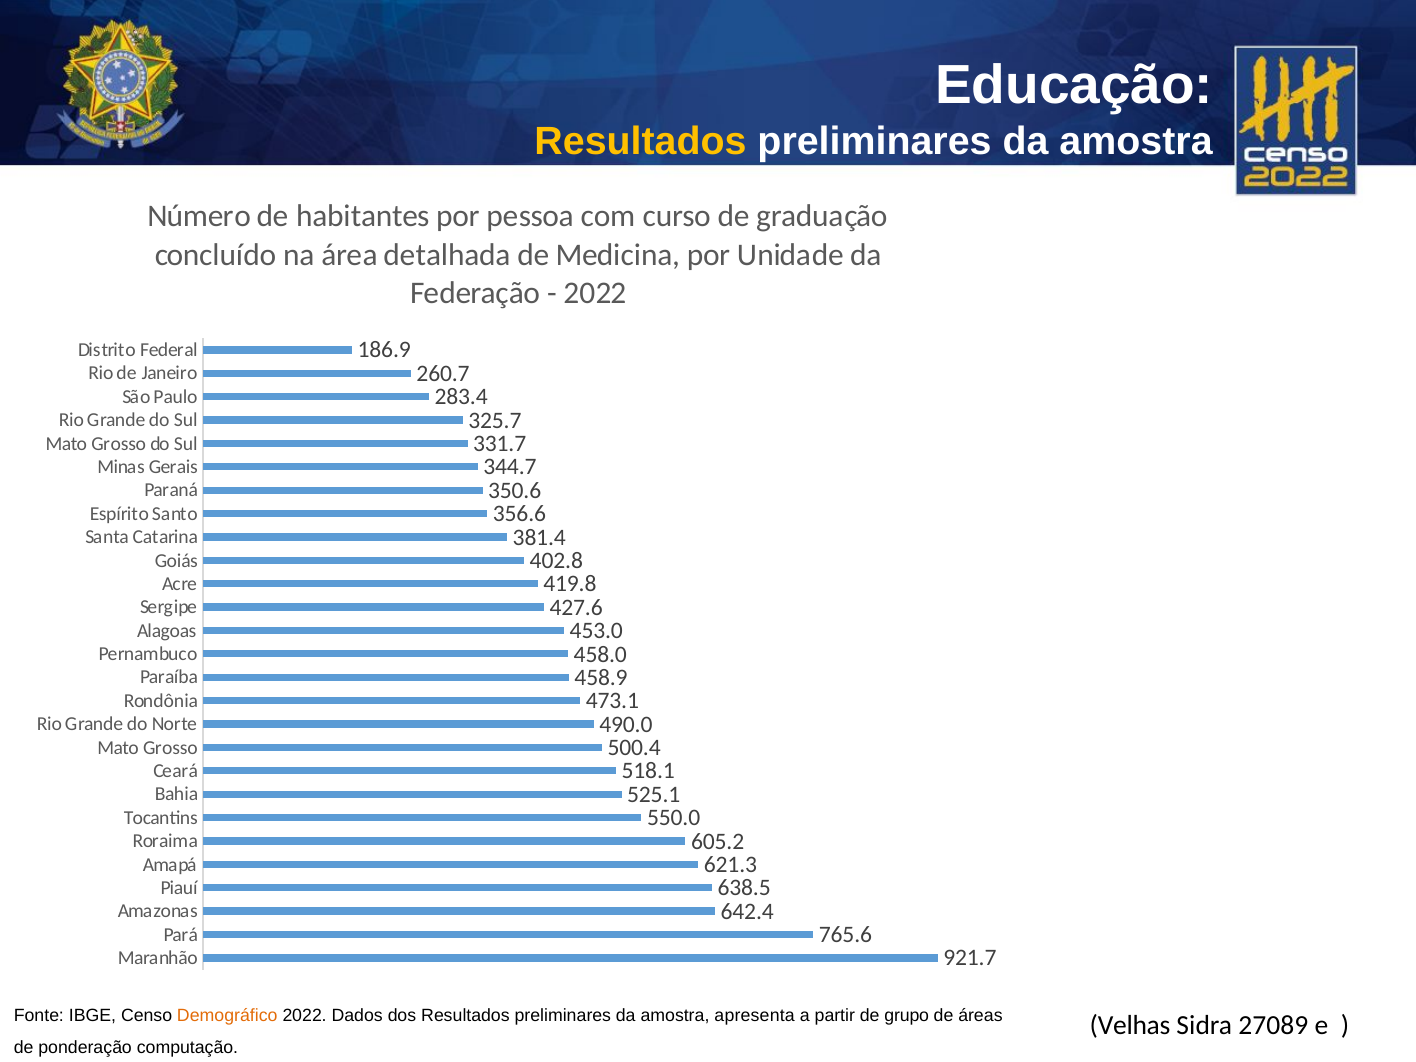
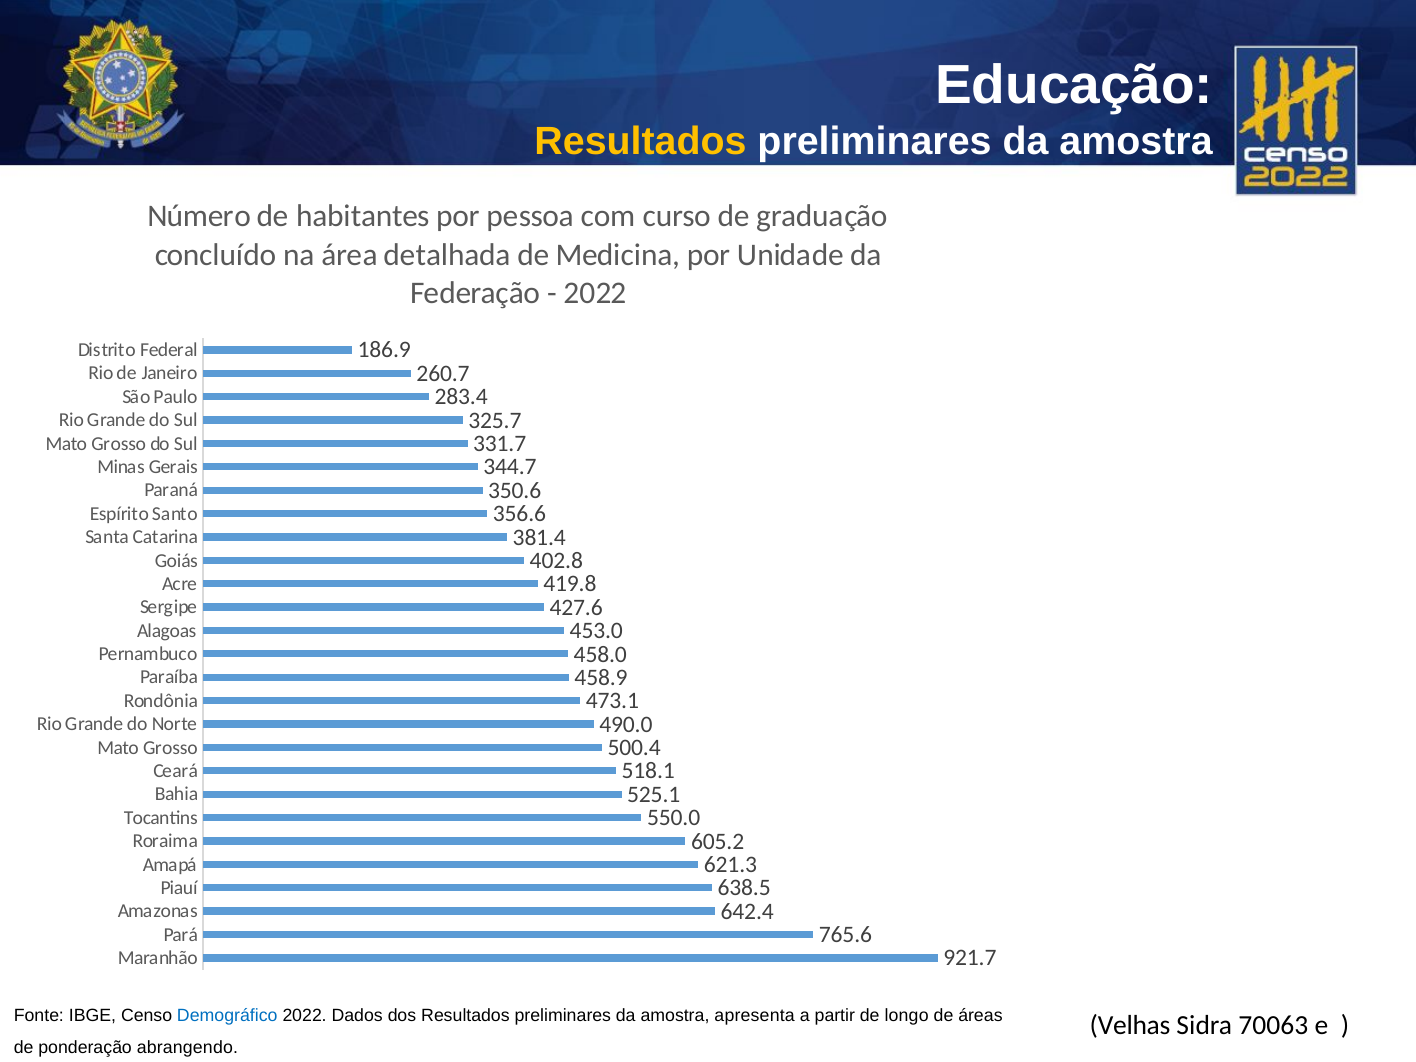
Demográfico colour: orange -> blue (227, 1016)
grupo: grupo -> longo (907, 1016)
27089: 27089 -> 70063 (1273, 1025)
computação: computação -> abrangendo (187, 1048)
